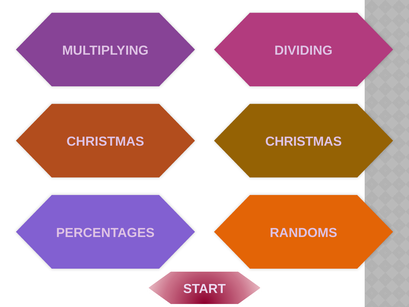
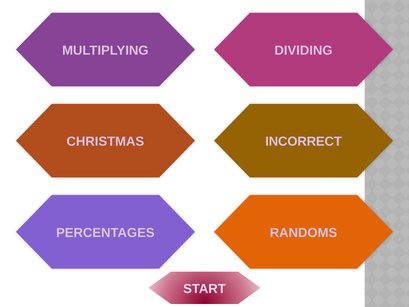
CHRISTMAS CHRISTMAS: CHRISTMAS -> INCORRECT (304, 141)
